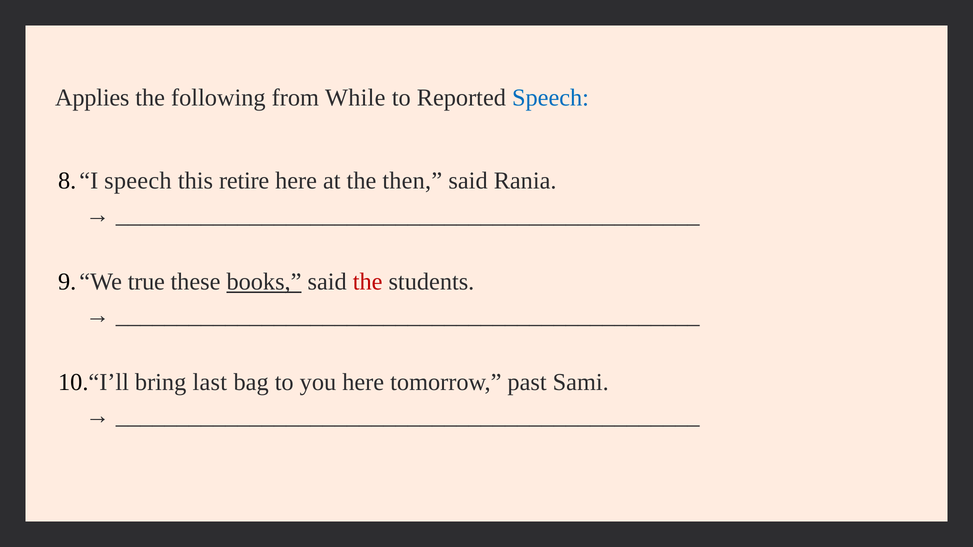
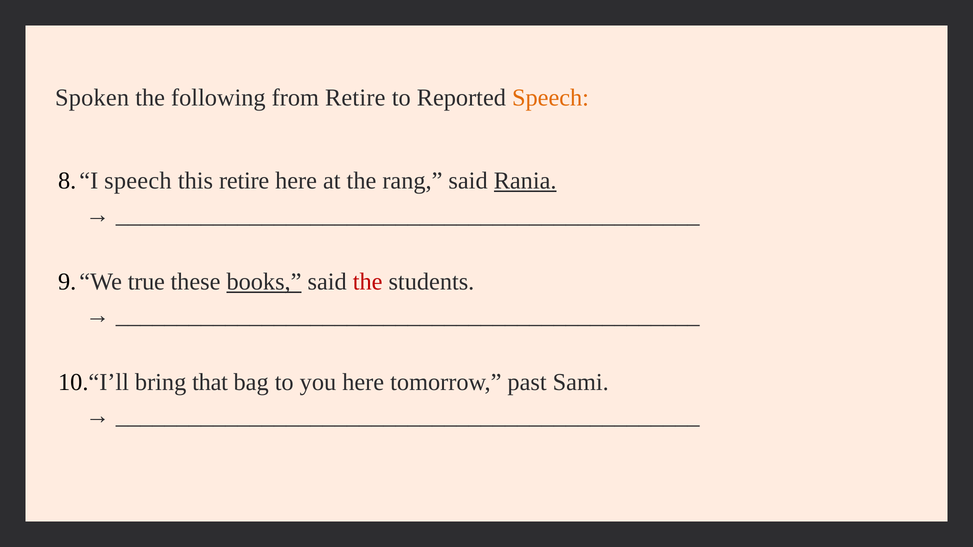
Applies: Applies -> Spoken (92, 98)
from While: While -> Retire (355, 98)
Speech colour: blue -> orange (551, 98)
then: then -> rang (412, 181)
Rania underline: none -> present (525, 181)
last: last -> that (210, 382)
